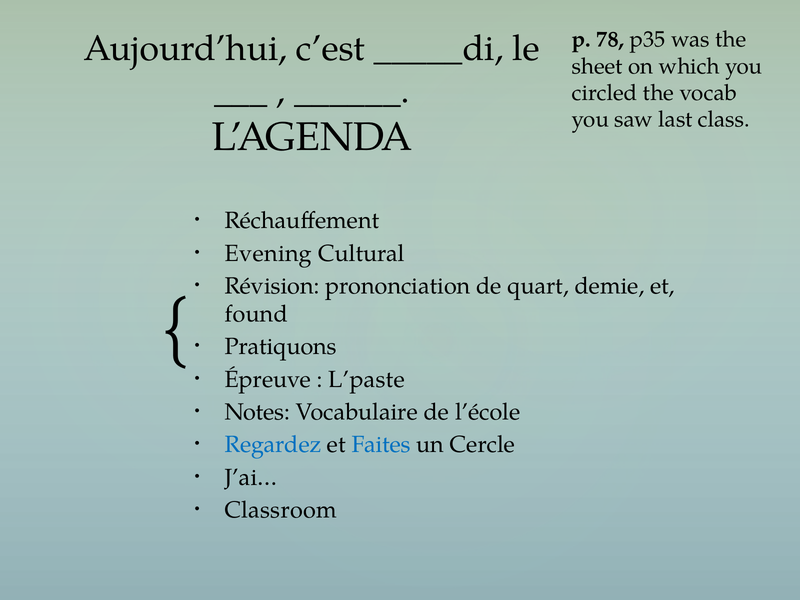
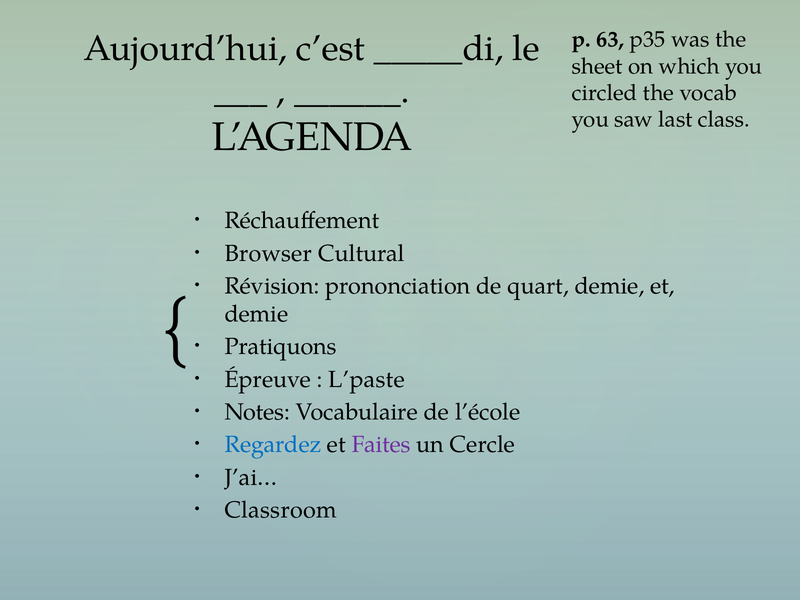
78: 78 -> 63 (610, 39)
Evening: Evening -> Browser (268, 253)
found: found -> demie (256, 314)
Faites colour: blue -> purple (381, 445)
